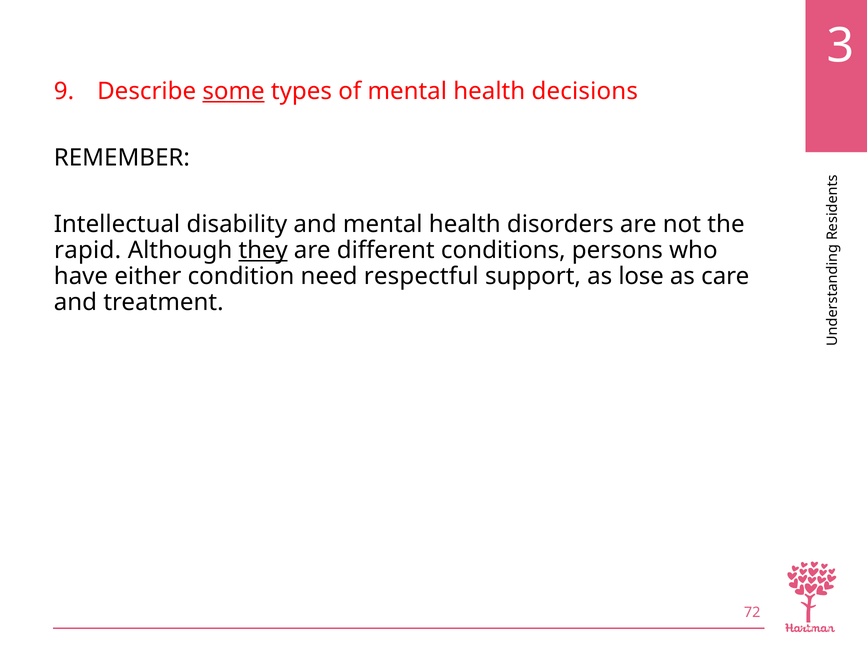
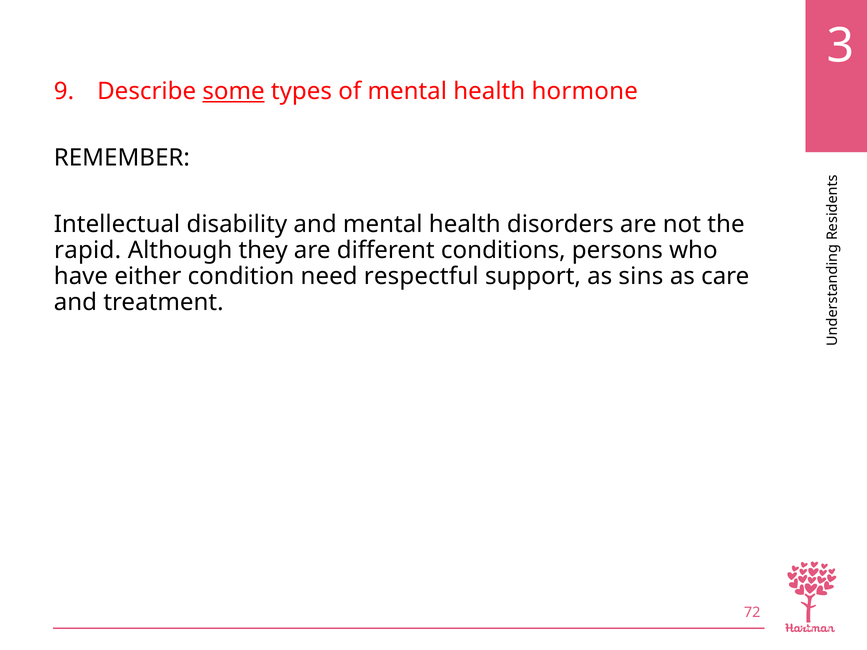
decisions: decisions -> hormone (585, 91)
they underline: present -> none (263, 250)
lose: lose -> sins (641, 276)
